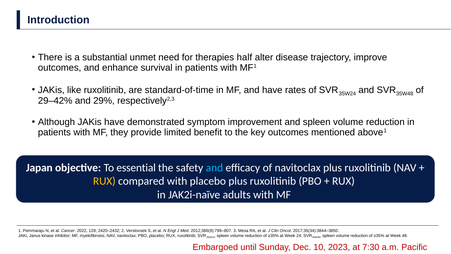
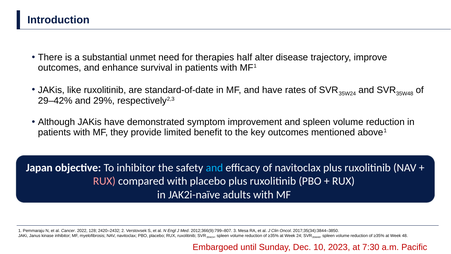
standard-of-time: standard-of-time -> standard-of-date (179, 90)
To essential: essential -> inhibitor (136, 167)
RUX colour: yellow -> pink (104, 181)
